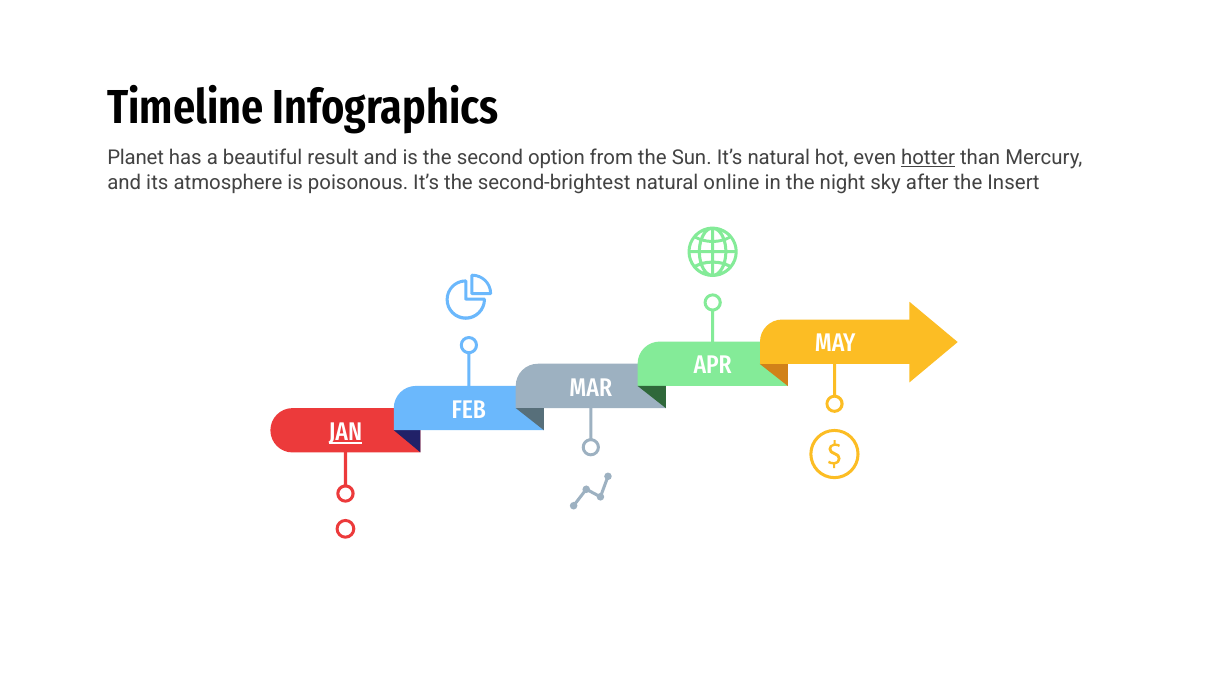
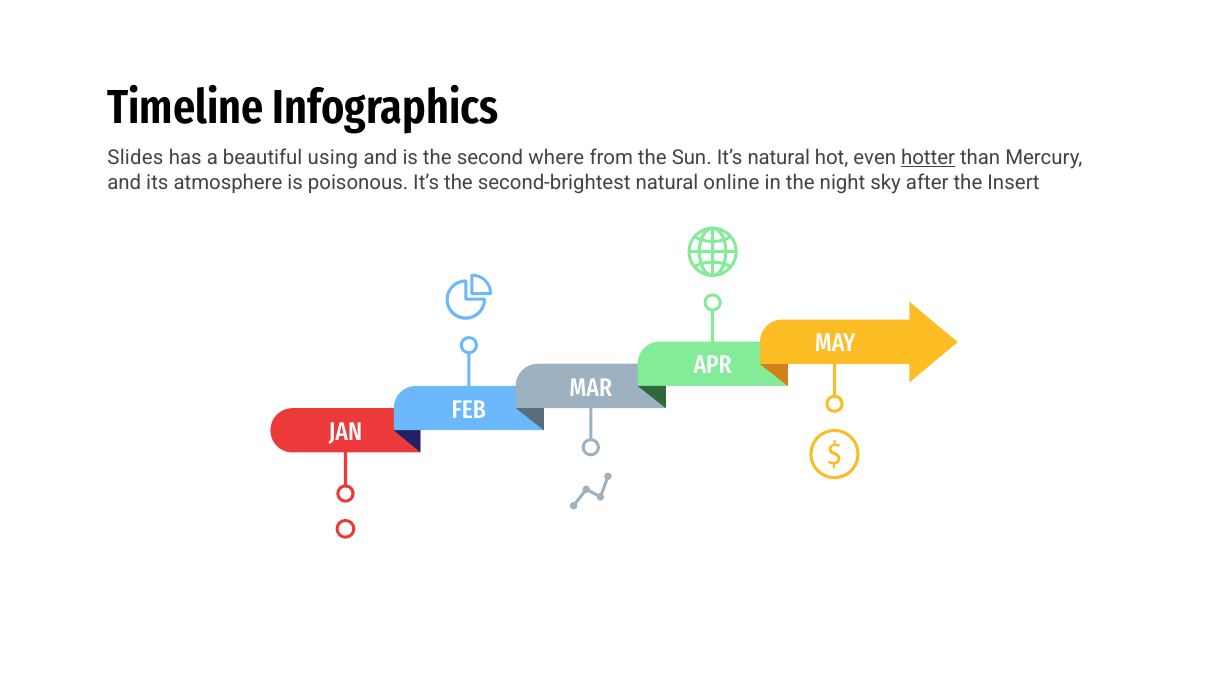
Planet: Planet -> Slides (135, 158)
result: result -> using (333, 158)
option: option -> where (556, 158)
JAN underline: present -> none (345, 432)
